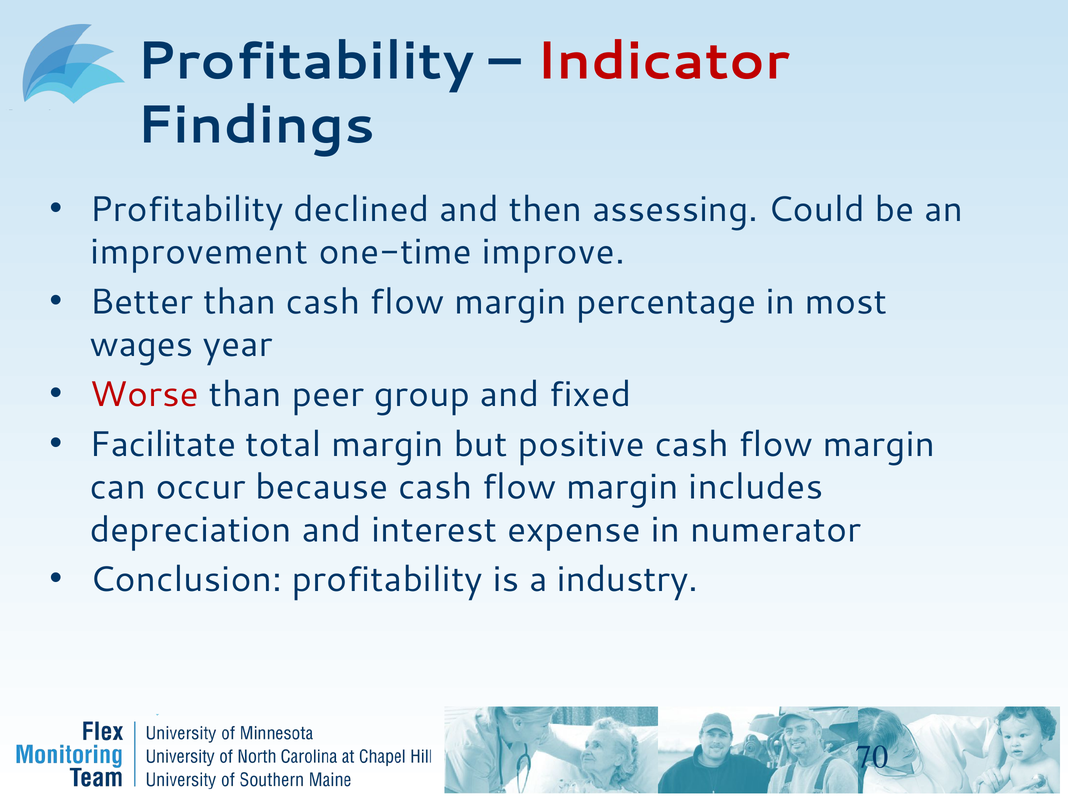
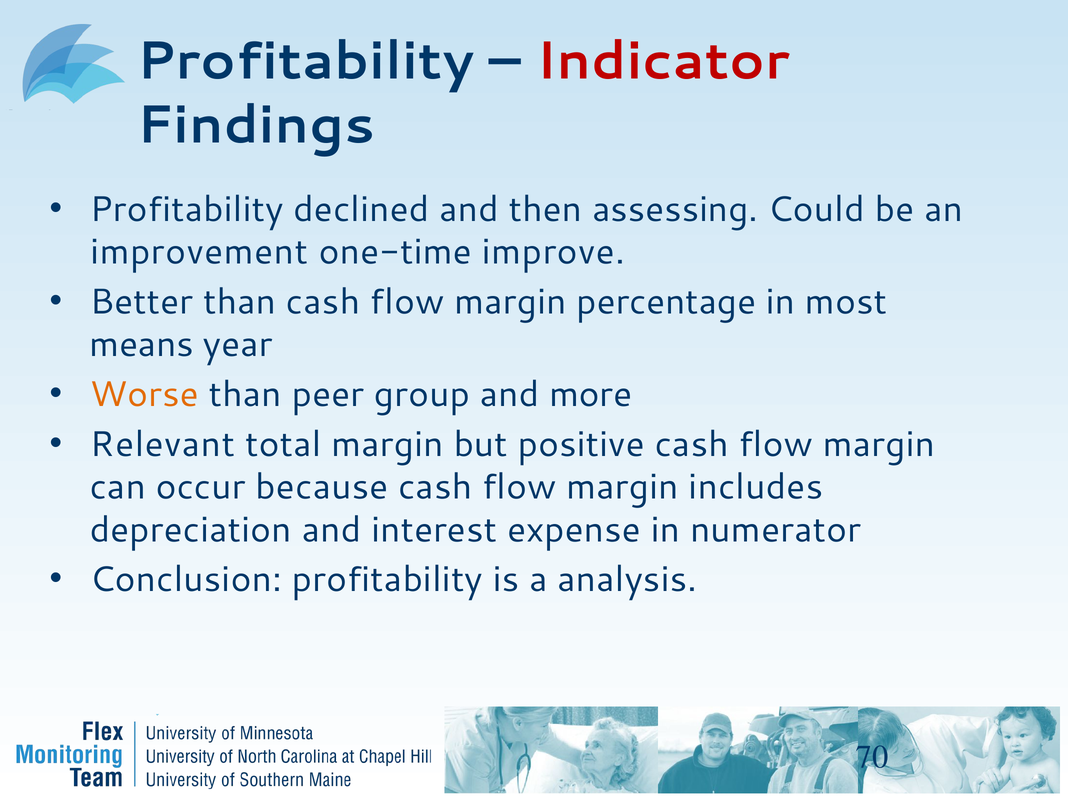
wages: wages -> means (142, 345)
Worse colour: red -> orange (144, 395)
fixed: fixed -> more (591, 395)
Facilitate: Facilitate -> Relevant (162, 444)
industry: industry -> analysis (627, 580)
